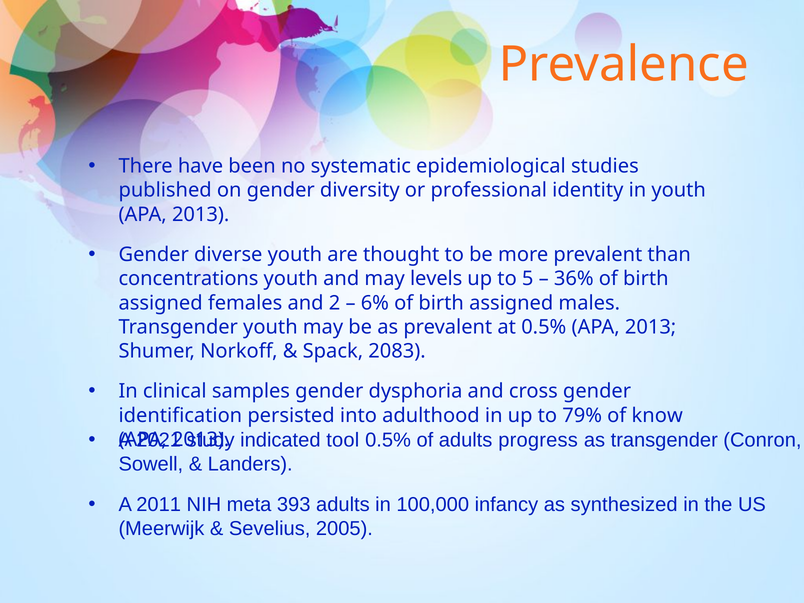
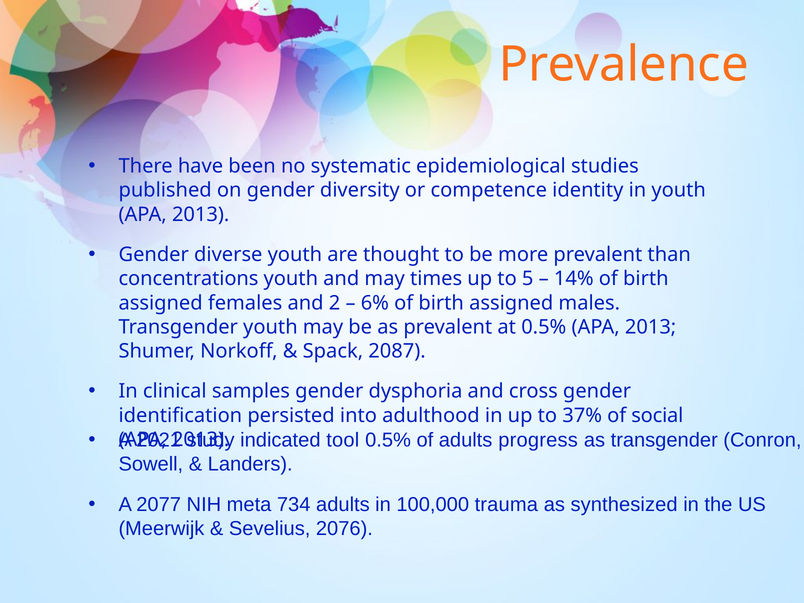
professional: professional -> competence (489, 190)
levels: levels -> times (436, 279)
36%: 36% -> 14% (574, 279)
2083: 2083 -> 2087 (397, 351)
79%: 79% -> 37% (582, 415)
know: know -> social (657, 415)
2011: 2011 -> 2077 (159, 505)
393: 393 -> 734 (294, 505)
infancy: infancy -> trauma (506, 505)
2005: 2005 -> 2076 (344, 529)
